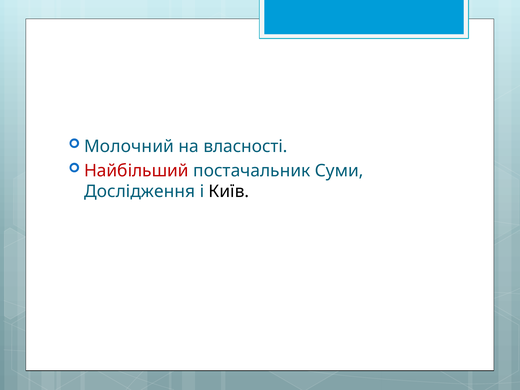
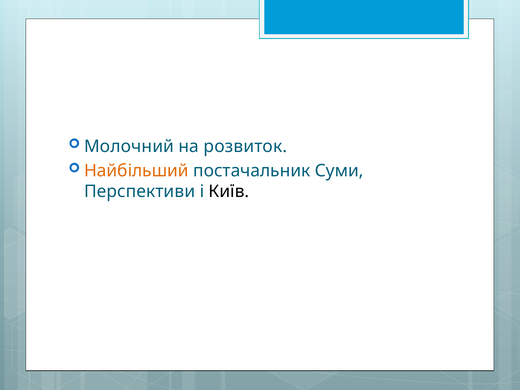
власності: власності -> розвиток (245, 146)
Найбільший colour: red -> orange (136, 171)
Дослідження: Дослідження -> Перспективи (140, 191)
